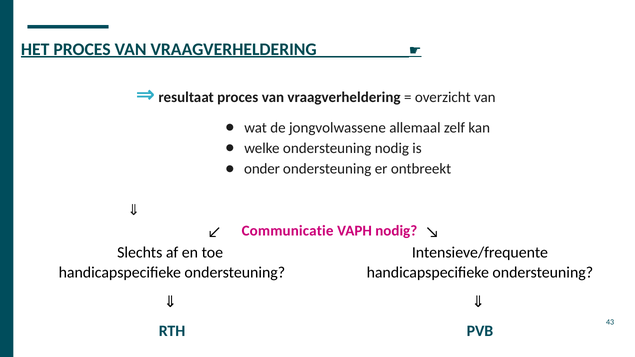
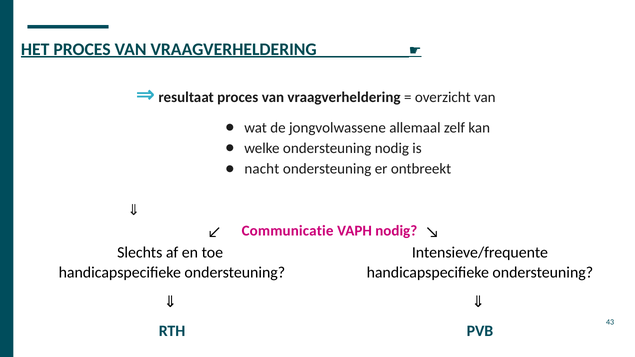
onder: onder -> nacht (262, 169)
